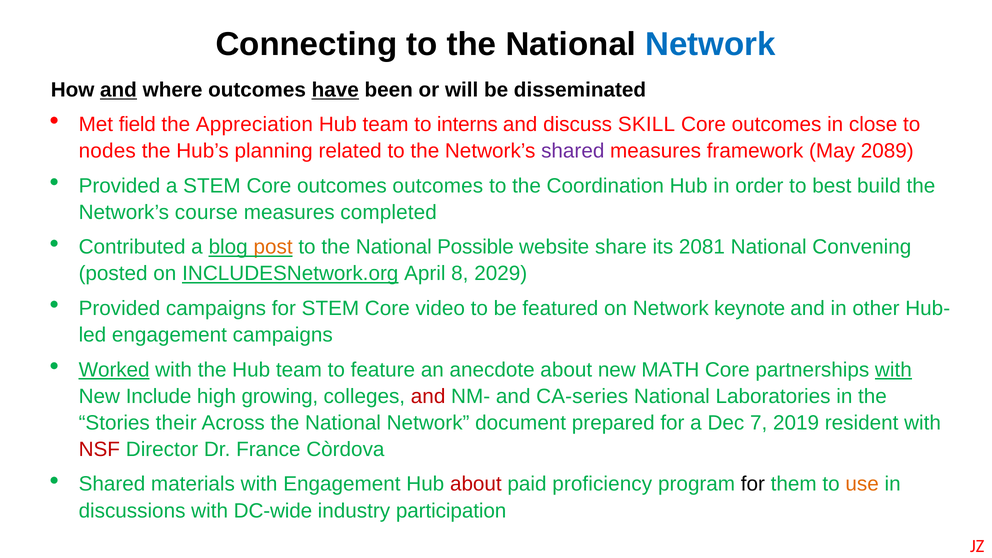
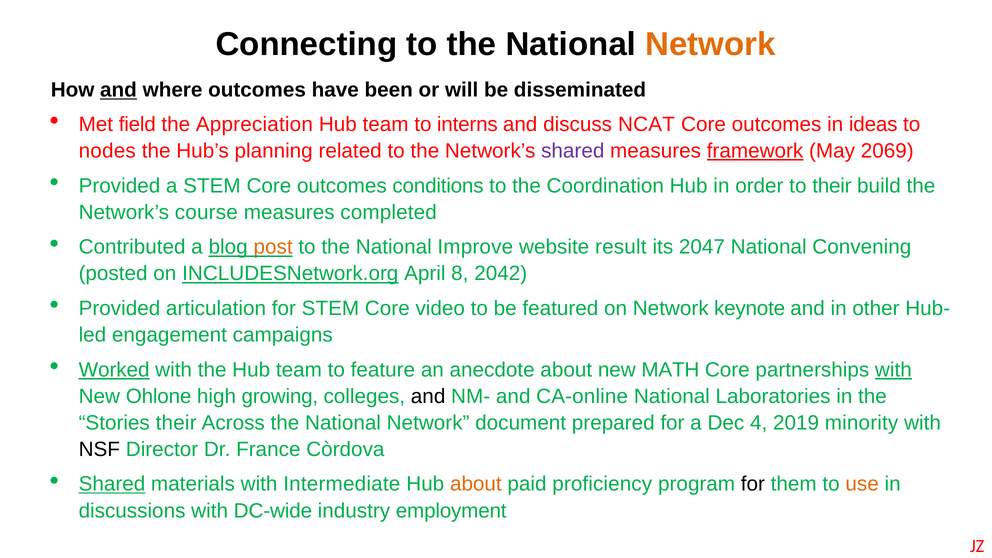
Network colour: blue -> orange (710, 44)
have underline: present -> none (335, 90)
SKILL: SKILL -> NCAT (647, 124)
close: close -> ideas (873, 124)
framework underline: none -> present (755, 151)
2089: 2089 -> 2069 (887, 151)
outcomes outcomes: outcomes -> conditions (438, 186)
to best: best -> their (832, 186)
Possible: Possible -> Improve (475, 247)
share: share -> result (621, 247)
2081: 2081 -> 2047 (702, 247)
2029: 2029 -> 2042 (501, 274)
Provided campaigns: campaigns -> articulation (216, 308)
Include: Include -> Ohlone (159, 396)
and colour: red -> black (428, 396)
CA-series: CA-series -> CA-online (582, 396)
7: 7 -> 4 (759, 423)
resident: resident -> minority (862, 423)
NSF colour: red -> black (99, 449)
Shared underline: none -> present (112, 484)
with Engagement: Engagement -> Intermediate (342, 484)
about colour: red -> orange (476, 484)
participation: participation -> employment (451, 511)
